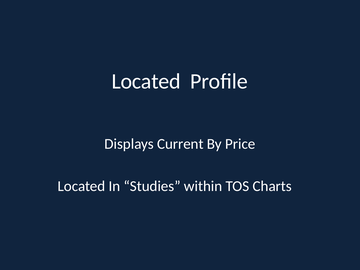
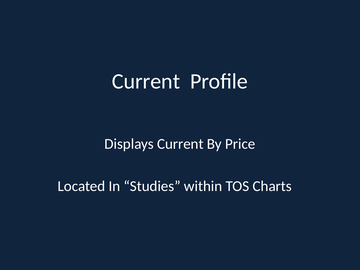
Located: Located -> Current (146, 81)
